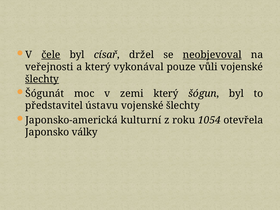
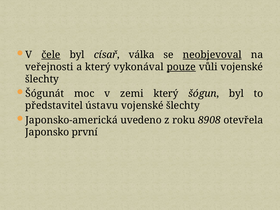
držel: držel -> válka (142, 55)
pouze underline: none -> present (181, 67)
šlechty underline: present -> none (42, 79)
kulturní: kulturní -> uvedeno (141, 120)
1054: 1054 -> 8908 (209, 120)
války: války -> první (85, 132)
